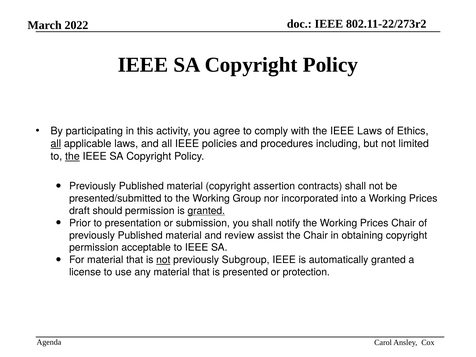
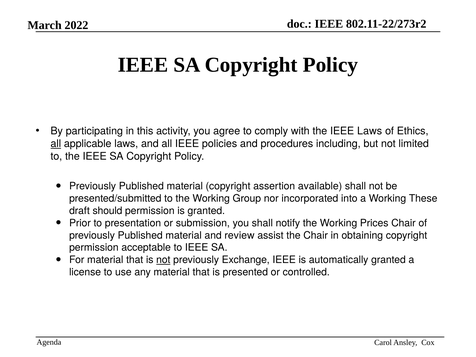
the underline: present -> none (72, 156)
contracts: contracts -> available (320, 186)
a Working Prices: Prices -> These (423, 198)
granted underline: present -> none (206, 211)
Subgroup: Subgroup -> Exchange (246, 260)
protection: protection -> controlled (306, 272)
